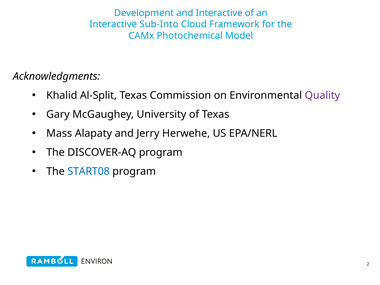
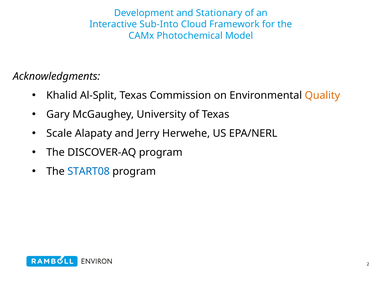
and Interactive: Interactive -> Stationary (219, 13)
Quality colour: purple -> orange (322, 95)
Mass: Mass -> Scale (59, 133)
